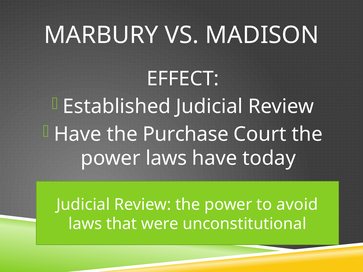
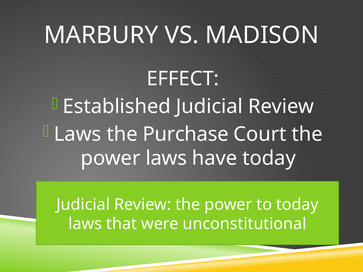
Have: Have -> Laws (78, 134)
to avoid: avoid -> today (297, 205)
